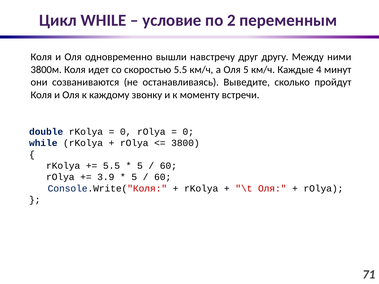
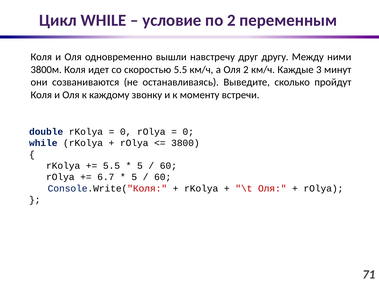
Оля 5: 5 -> 2 (246, 70)
4: 4 -> 3 (319, 70)
3.9: 3.9 -> 6.7 (106, 177)
